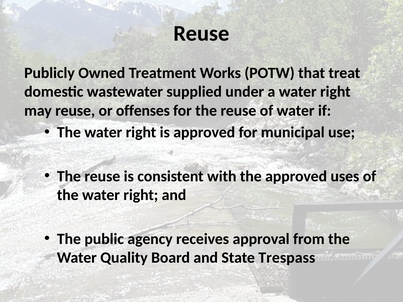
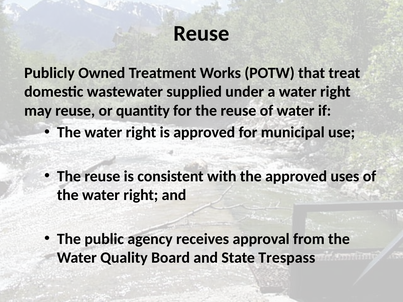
offenses: offenses -> quantity (143, 111)
